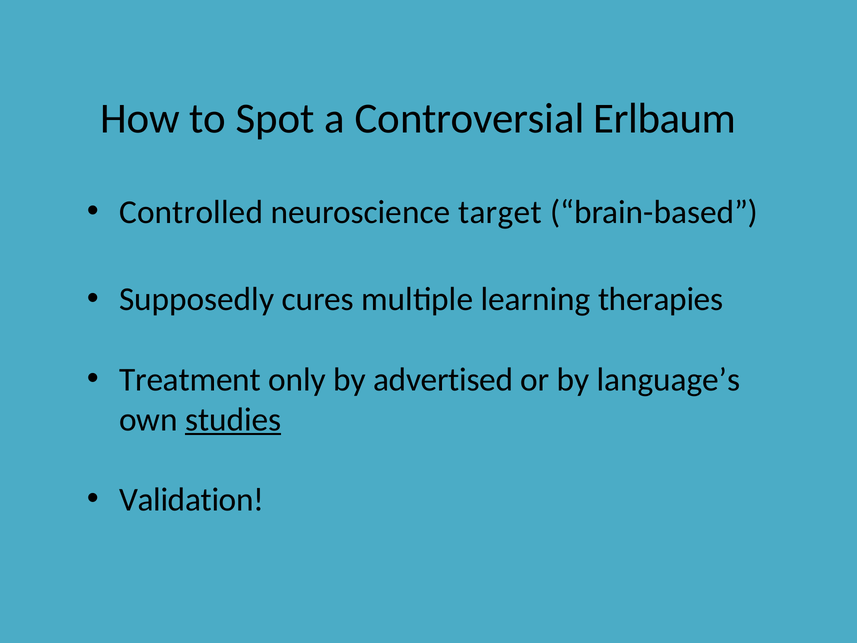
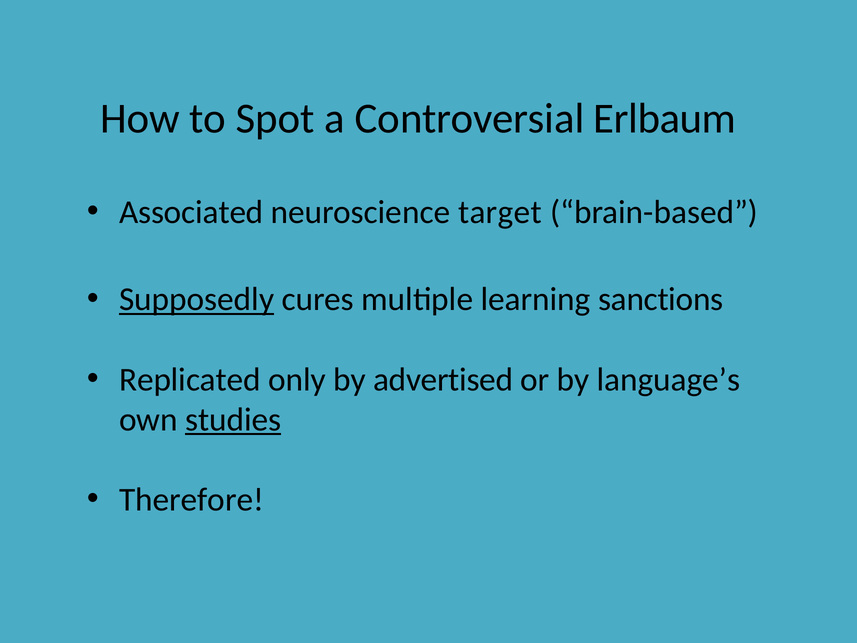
Controlled: Controlled -> Associated (191, 212)
Supposedly underline: none -> present (197, 299)
therapies: therapies -> sanctions (661, 299)
Treatment: Treatment -> Replicated (190, 379)
Validation: Validation -> Therefore (192, 499)
